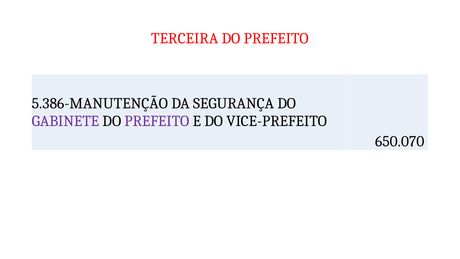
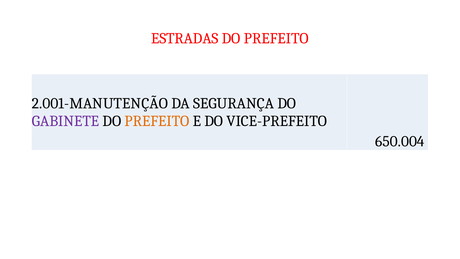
TERCEIRA: TERCEIRA -> ESTRADAS (185, 38)
5.386-MANUTENÇÃO: 5.386-MANUTENÇÃO -> 2.001-MANUTENÇÃO (100, 103)
PREFEITO colour: purple -> orange (157, 121)
650.070: 650.070 -> 650.004 (400, 141)
